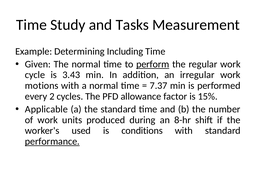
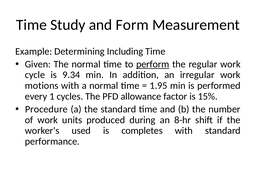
Tasks: Tasks -> Form (132, 25)
3.43: 3.43 -> 9.34 (71, 75)
7.37: 7.37 -> 1.95 (159, 86)
2: 2 -> 1 (52, 96)
Applicable: Applicable -> Procedure (46, 109)
conditions: conditions -> completes (142, 131)
performance underline: present -> none (52, 141)
